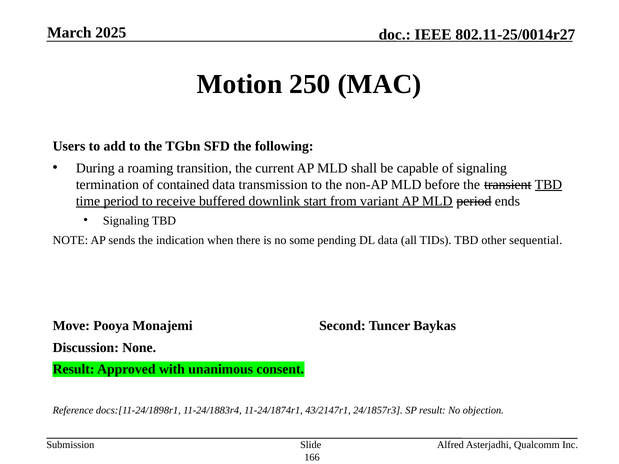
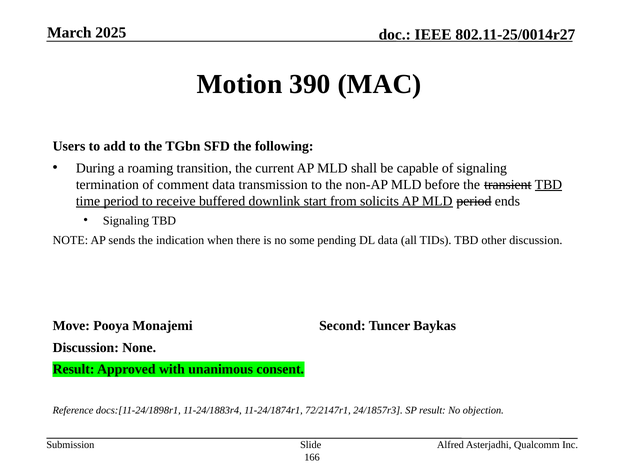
250: 250 -> 390 (310, 84)
contained: contained -> comment (183, 185)
variant: variant -> solicits (379, 201)
other sequential: sequential -> discussion (536, 240)
43/2147r1: 43/2147r1 -> 72/2147r1 (328, 410)
